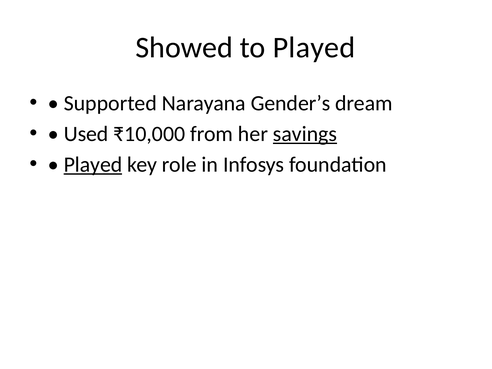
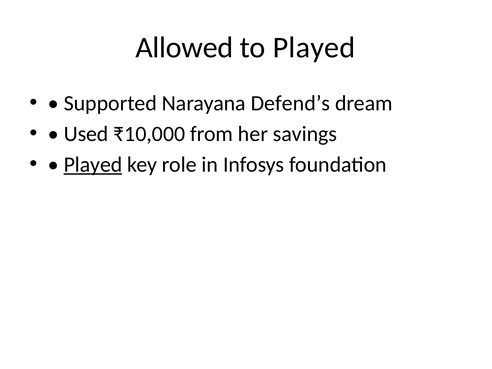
Showed: Showed -> Allowed (184, 48)
Gender’s: Gender’s -> Defend’s (290, 103)
savings underline: present -> none (305, 134)
